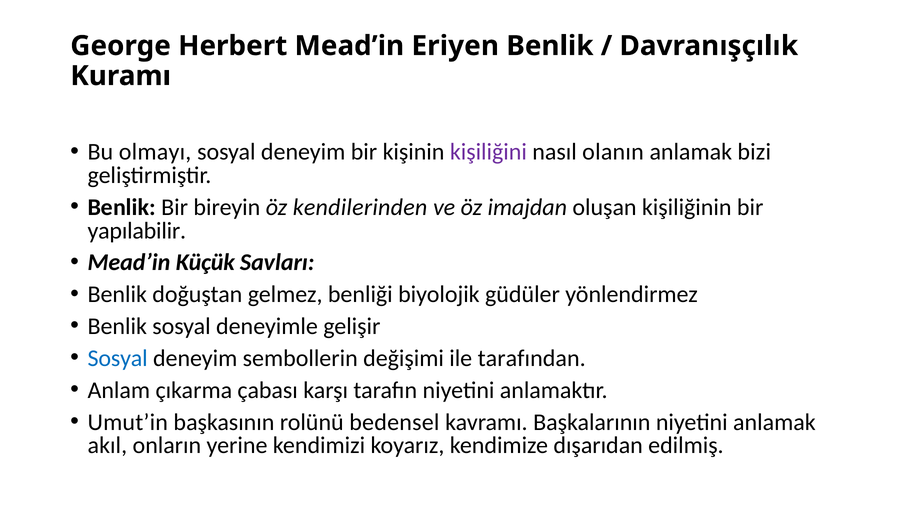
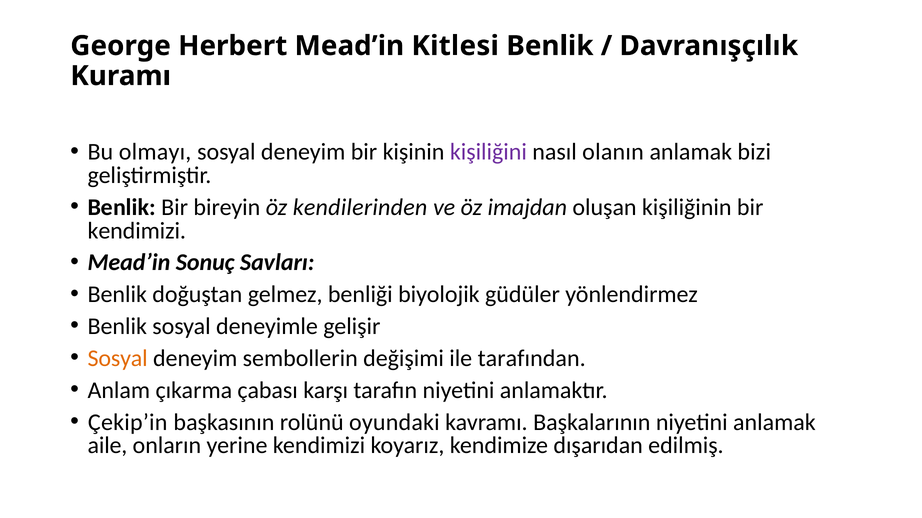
Eriyen: Eriyen -> Kitlesi (455, 46)
yapılabilir: yapılabilir -> kendimizi (137, 231)
Küçük: Küçük -> Sonuç (205, 263)
Sosyal colour: blue -> orange (118, 359)
Umut’in: Umut’in -> Çekip’in (128, 423)
bedensel: bedensel -> oyundaki (394, 423)
akıl: akıl -> aile (107, 446)
